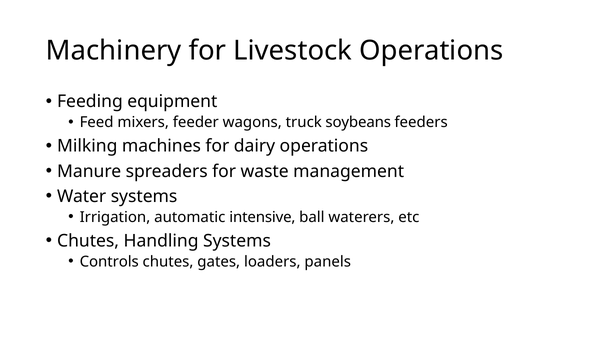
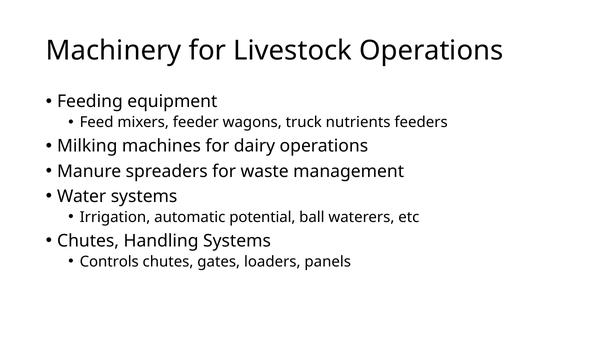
soybeans: soybeans -> nutrients (358, 122)
intensive: intensive -> potential (262, 217)
